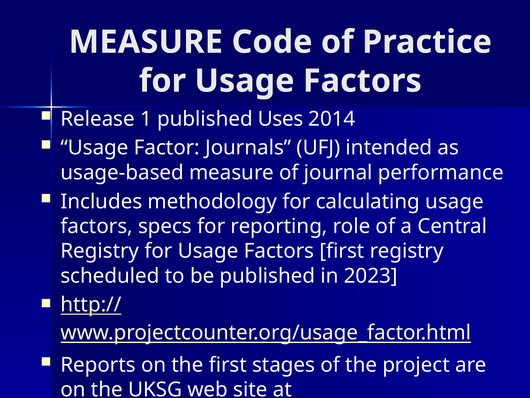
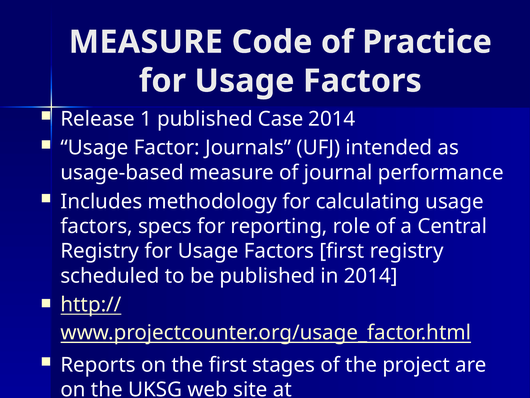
Uses: Uses -> Case (281, 119)
in 2023: 2023 -> 2014 (371, 276)
